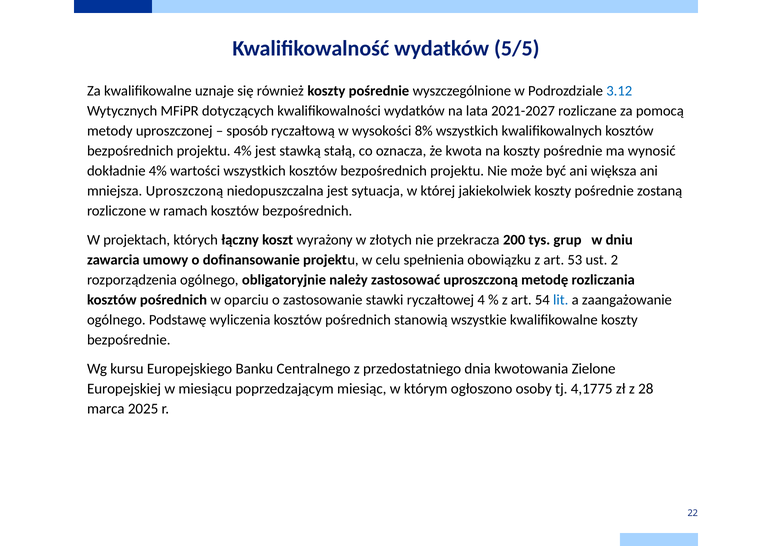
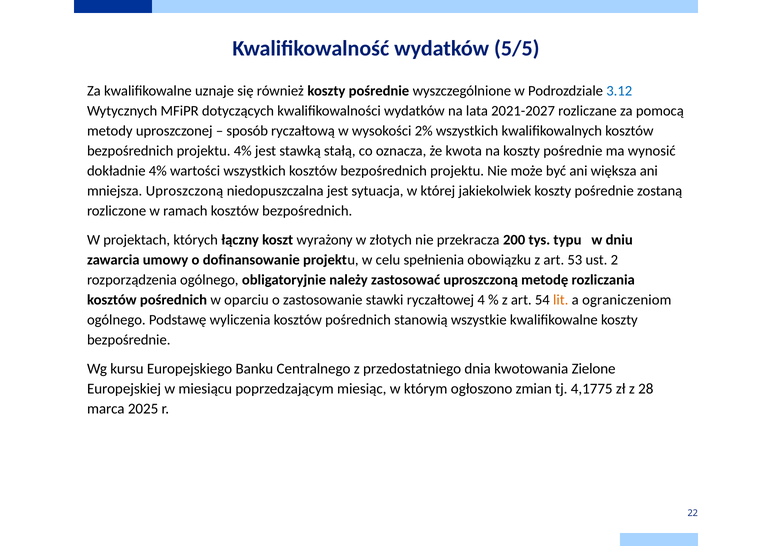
8%: 8% -> 2% (424, 131)
grup: grup -> typu (567, 240)
lit colour: blue -> orange (561, 300)
zaangażowanie: zaangażowanie -> ograniczeniom (627, 300)
osoby: osoby -> zmian (534, 389)
